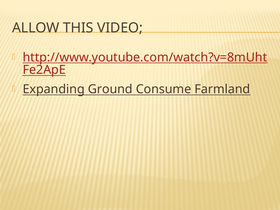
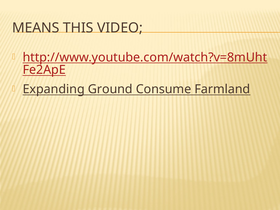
ALLOW: ALLOW -> MEANS (36, 28)
